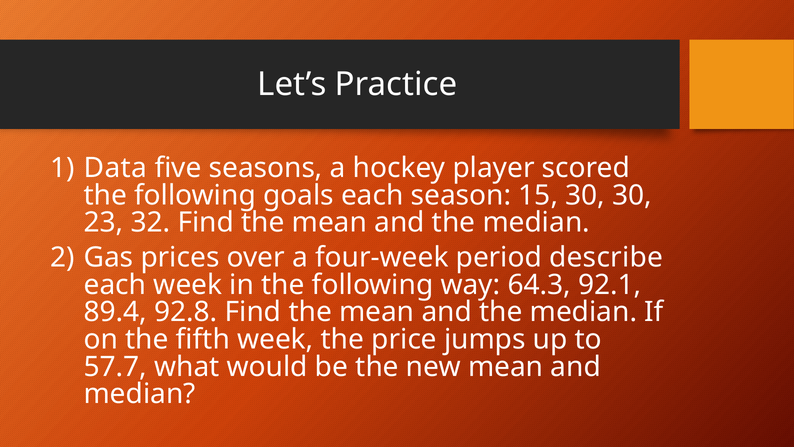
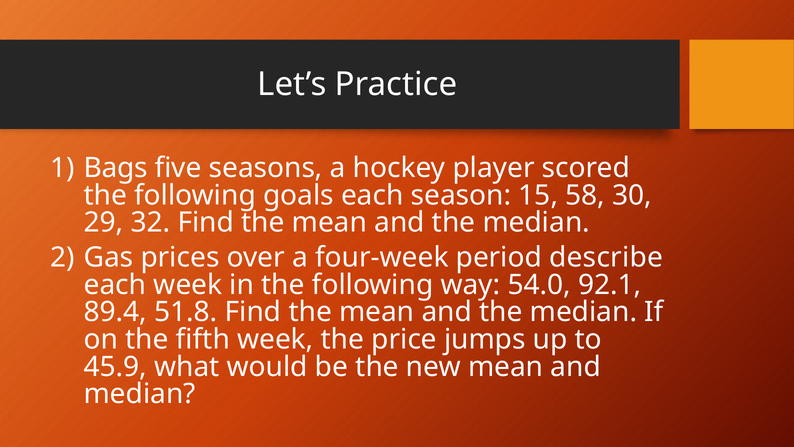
Data: Data -> Bags (116, 168)
15 30: 30 -> 58 (585, 195)
23: 23 -> 29 (104, 222)
64.3: 64.3 -> 54.0 (539, 285)
92.8: 92.8 -> 51.8 (186, 312)
57.7: 57.7 -> 45.9 (115, 367)
